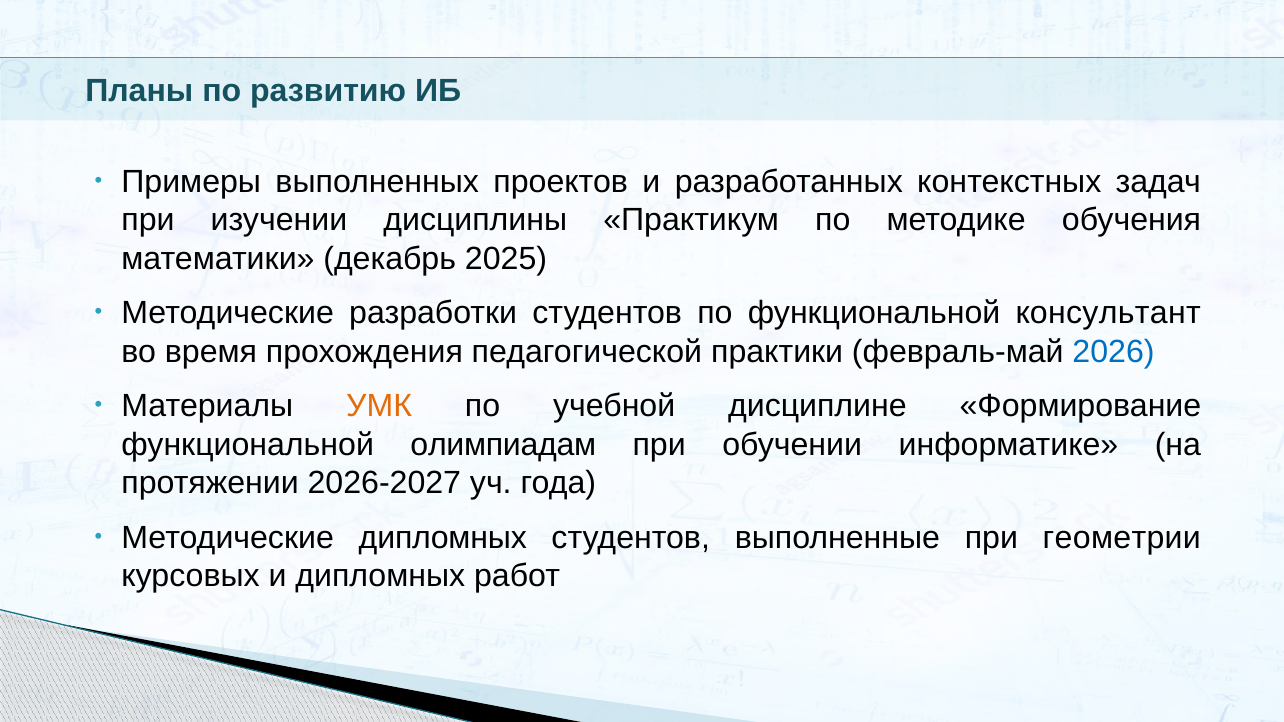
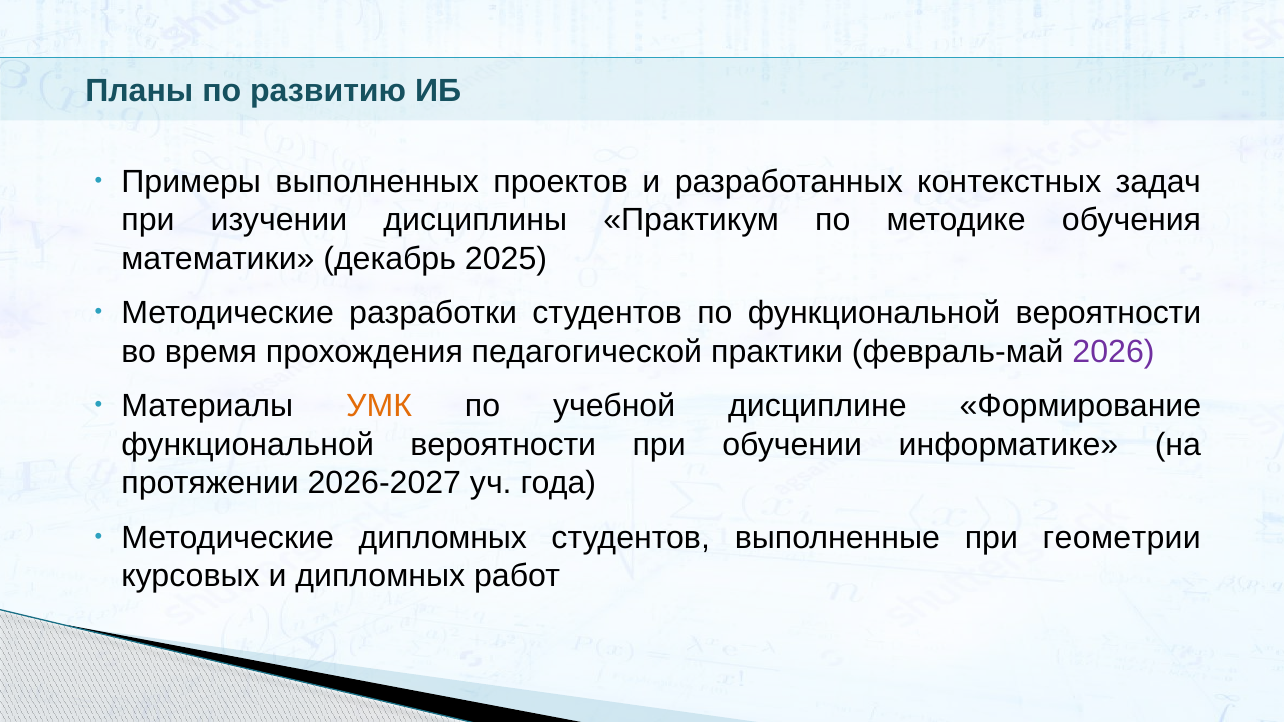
по функциональной консультант: консультант -> вероятности (1108, 313)
2026 colour: blue -> purple (1114, 352)
олимпиадам: олимпиадам -> вероятности (503, 445)
